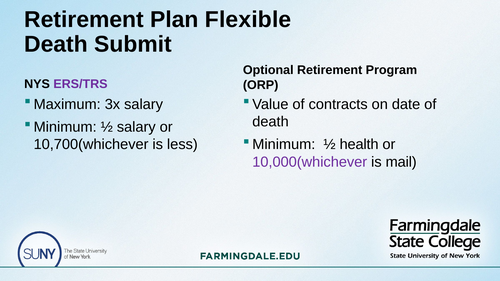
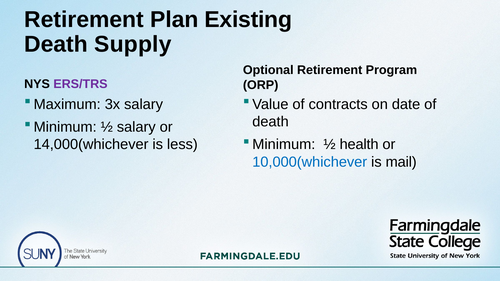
Flexible: Flexible -> Existing (248, 20)
Submit: Submit -> Supply (133, 44)
10,700(whichever: 10,700(whichever -> 14,000(whichever (91, 145)
10,000(whichever colour: purple -> blue (310, 162)
